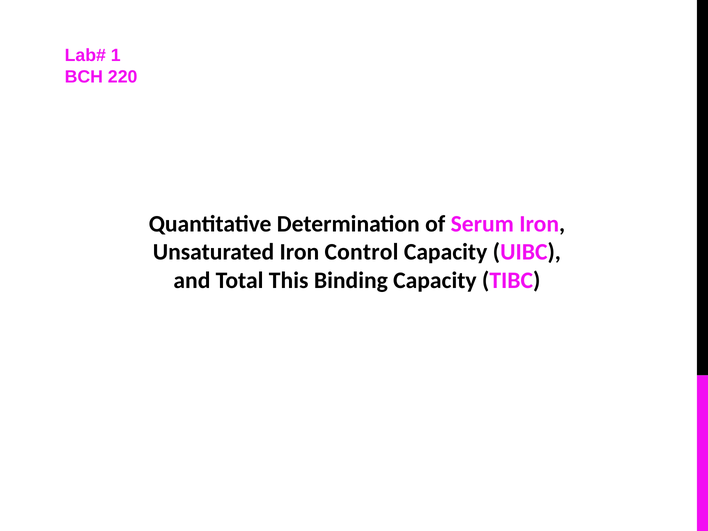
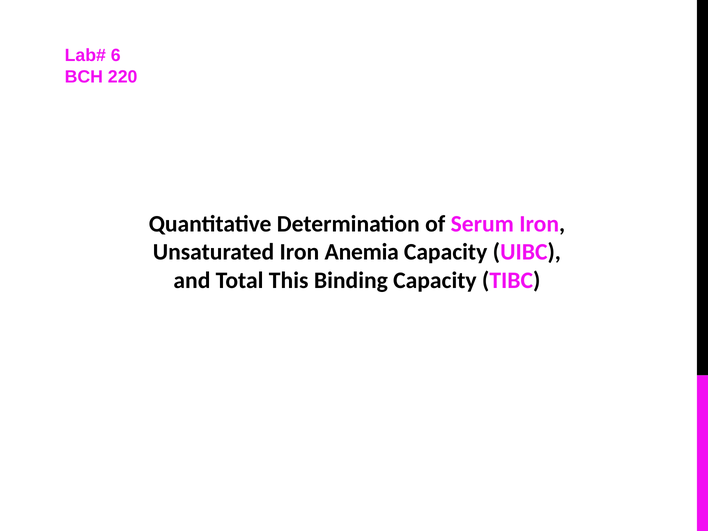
1: 1 -> 6 (116, 56)
Control: Control -> Anemia (362, 252)
